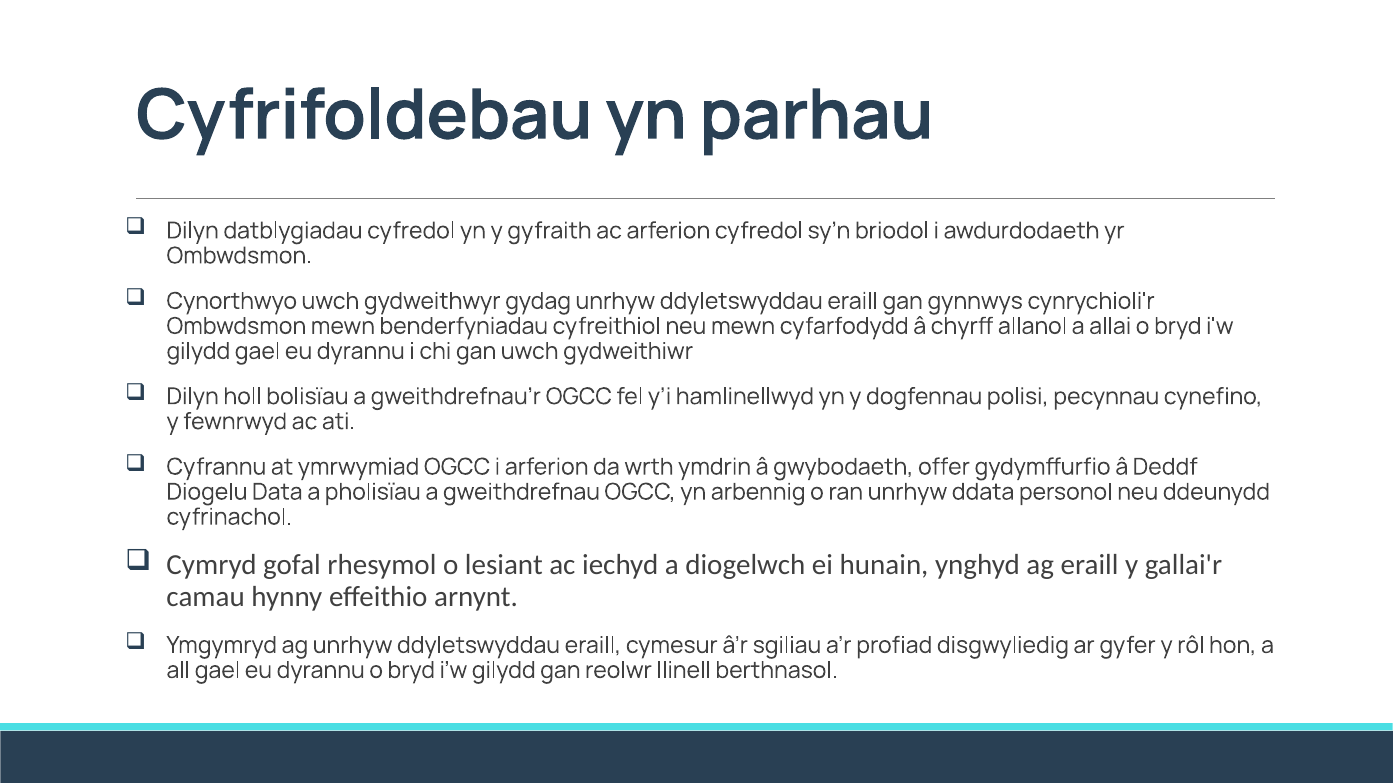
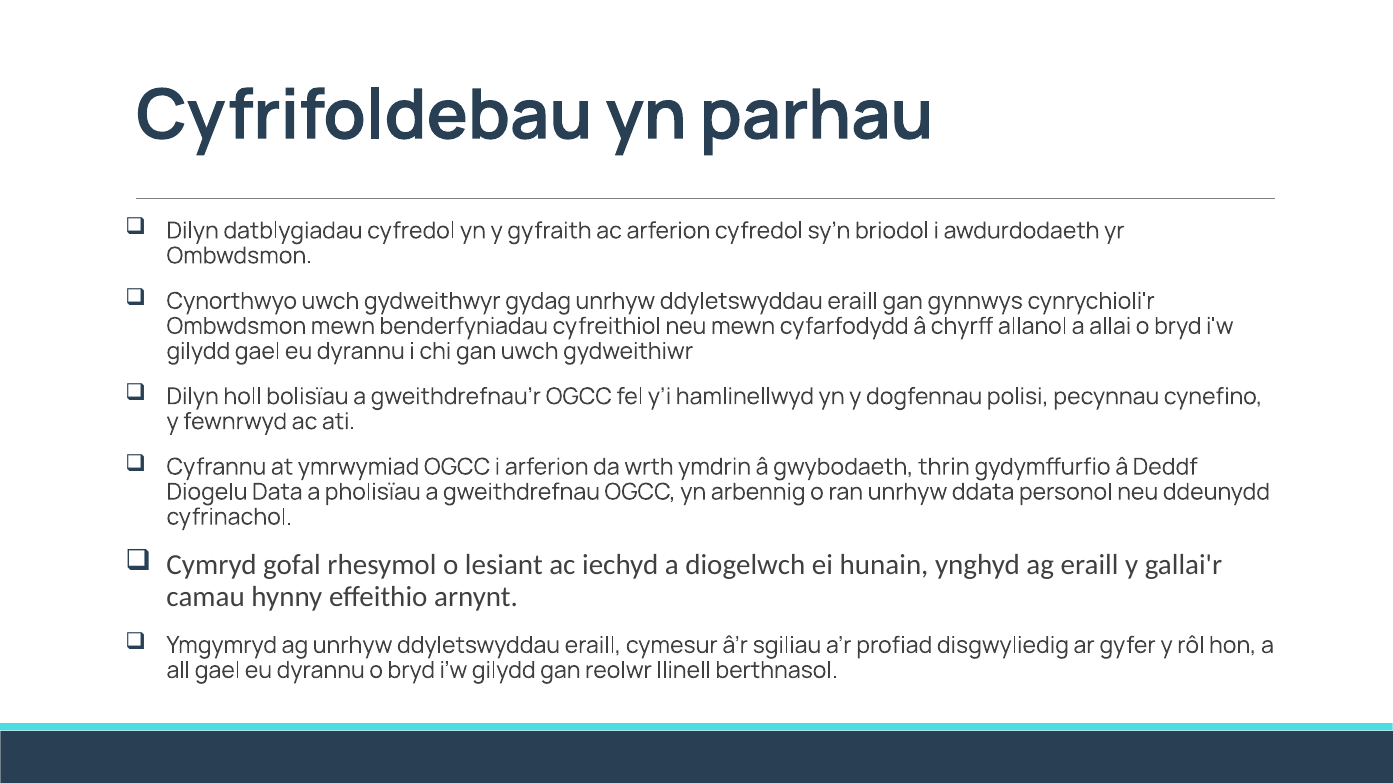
offer: offer -> thrin (944, 467)
